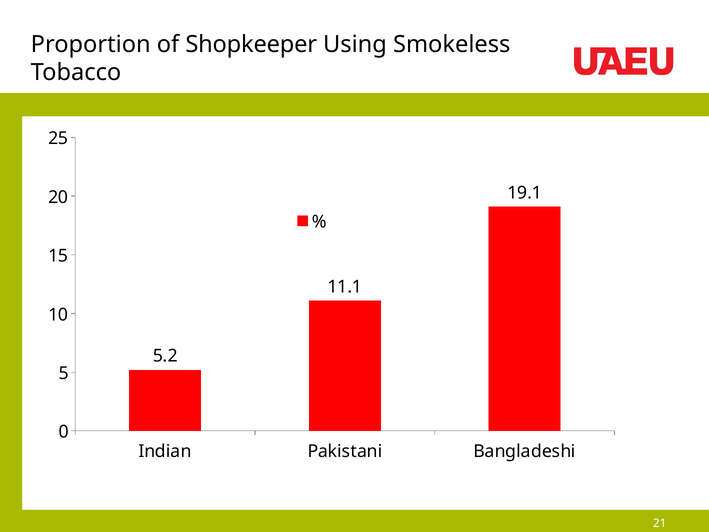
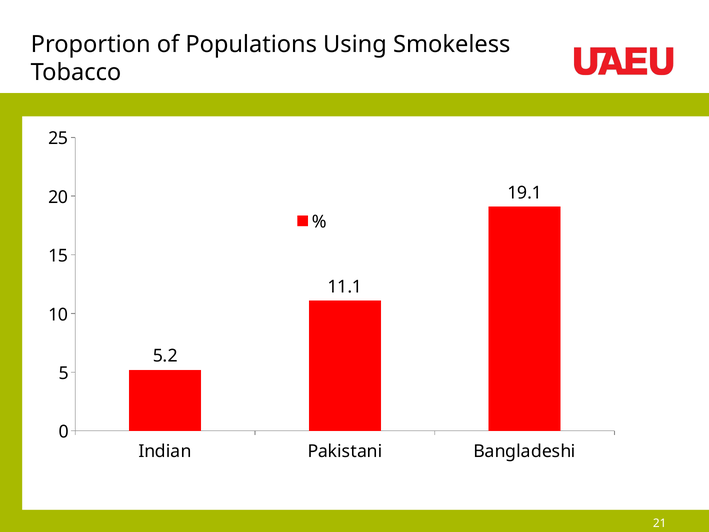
Shopkeeper: Shopkeeper -> Populations (251, 44)
